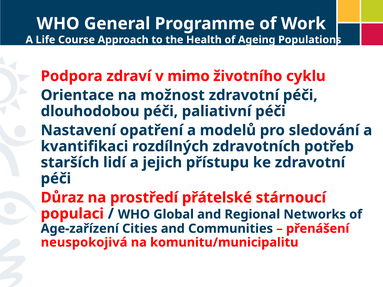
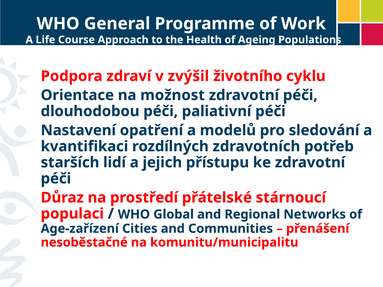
mimo: mimo -> zvýšil (188, 76)
neuspokojivá: neuspokojivá -> nesoběstačné (84, 243)
